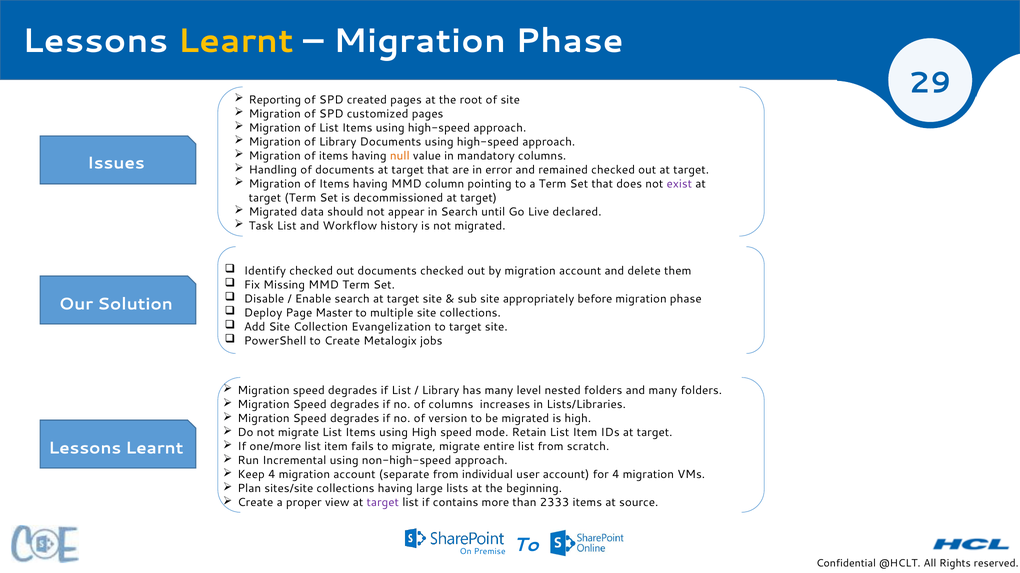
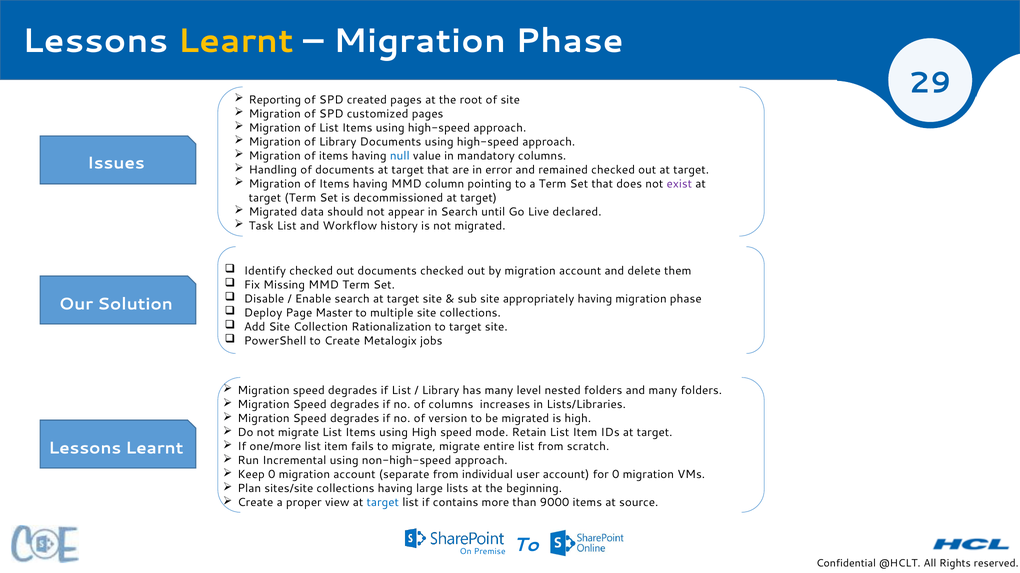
null colour: orange -> blue (400, 156)
appropriately before: before -> having (595, 299)
Evangelization: Evangelization -> Rationalization (391, 327)
Keep 4: 4 -> 0 (272, 475)
for 4: 4 -> 0 (616, 475)
target colour: purple -> blue (383, 503)
2333: 2333 -> 9000 (555, 503)
